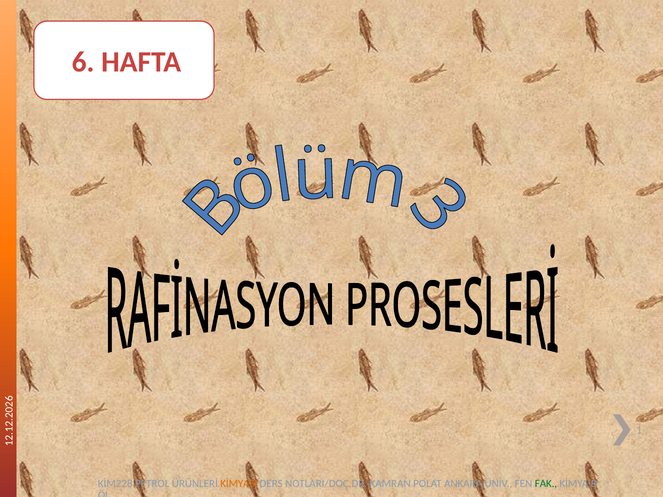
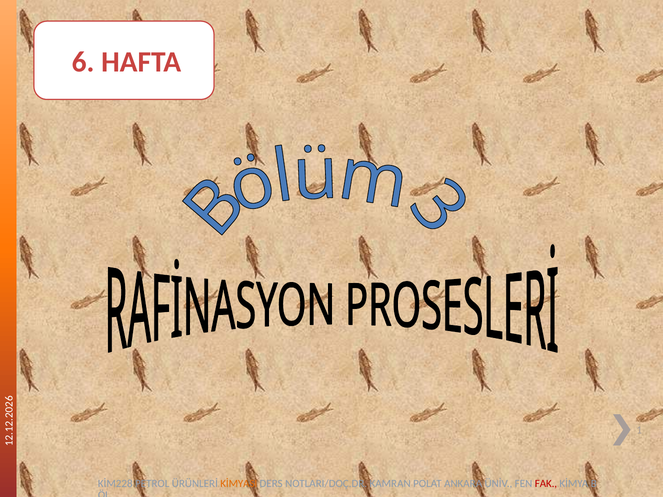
FAK colour: green -> red (546, 484)
